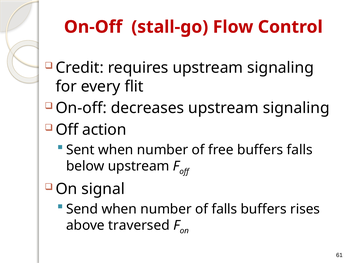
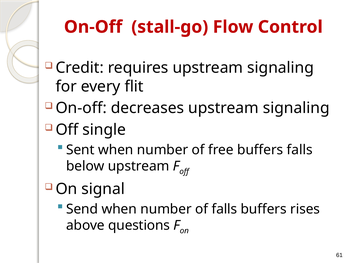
action: action -> single (104, 130)
traversed: traversed -> questions (139, 226)
